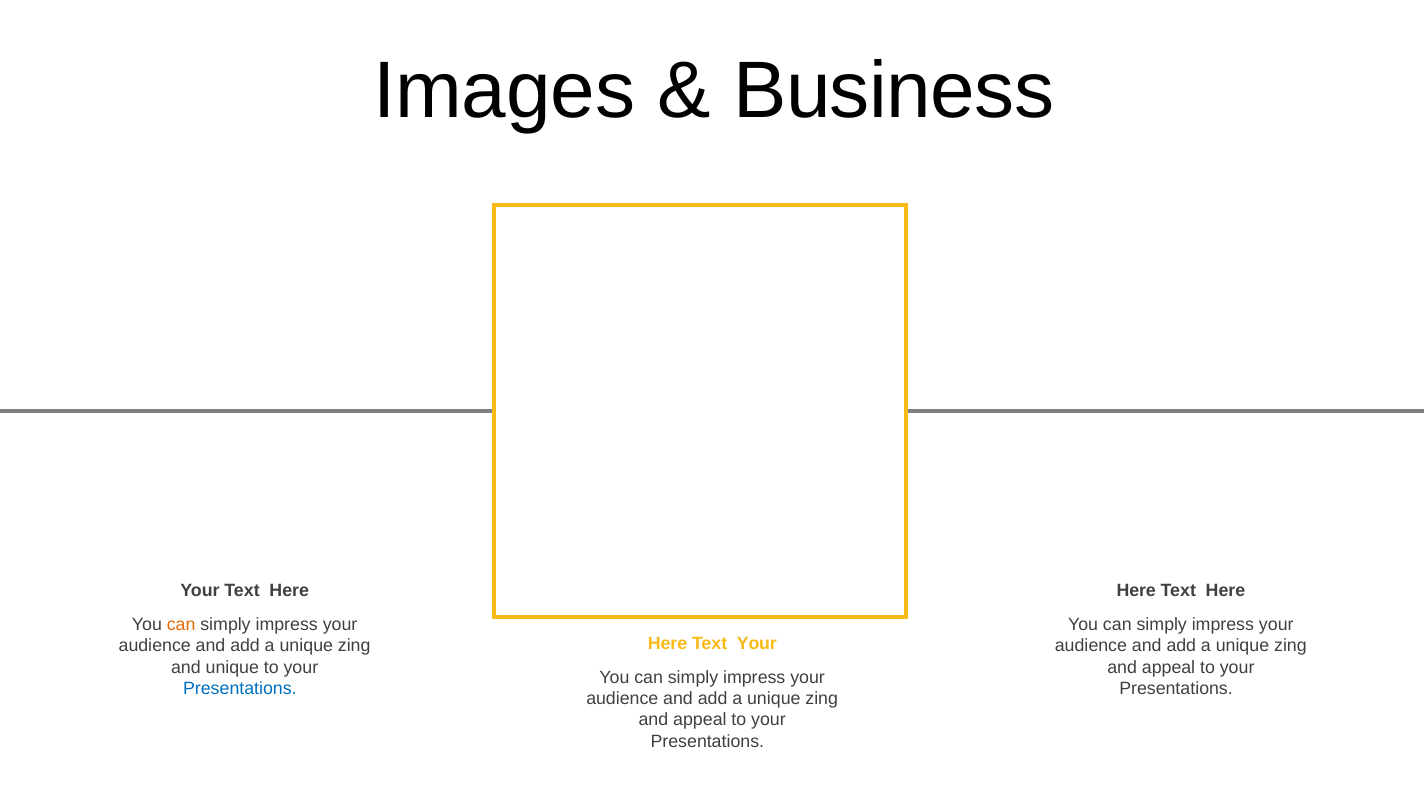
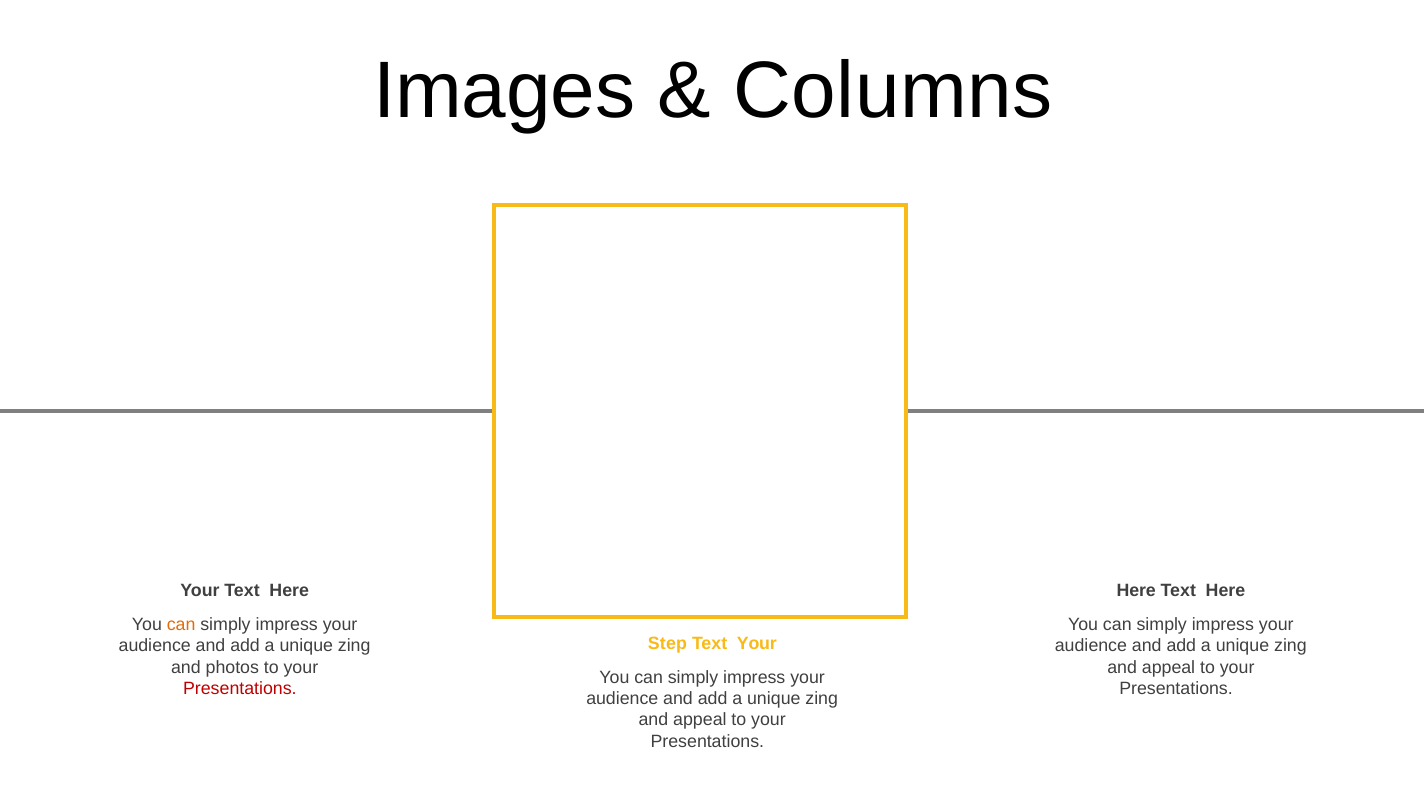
Business: Business -> Columns (893, 91)
Here: Here -> Step (667, 643)
and unique: unique -> photos (232, 667)
Presentations colour: blue -> red (240, 689)
